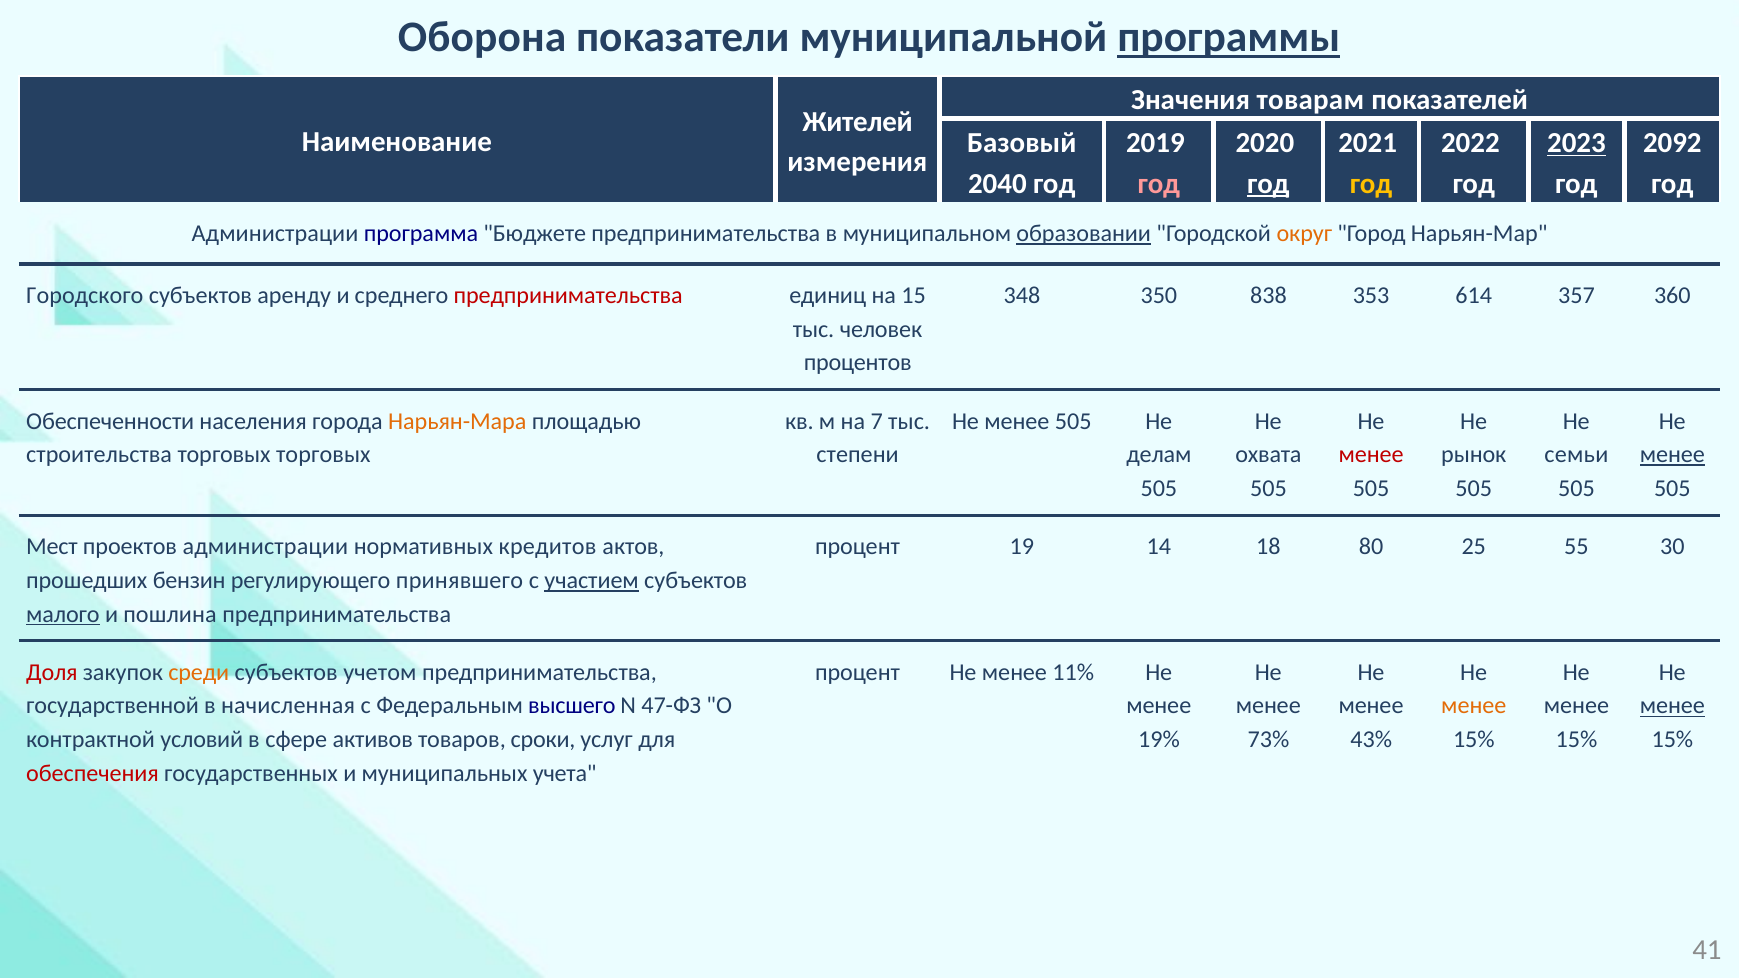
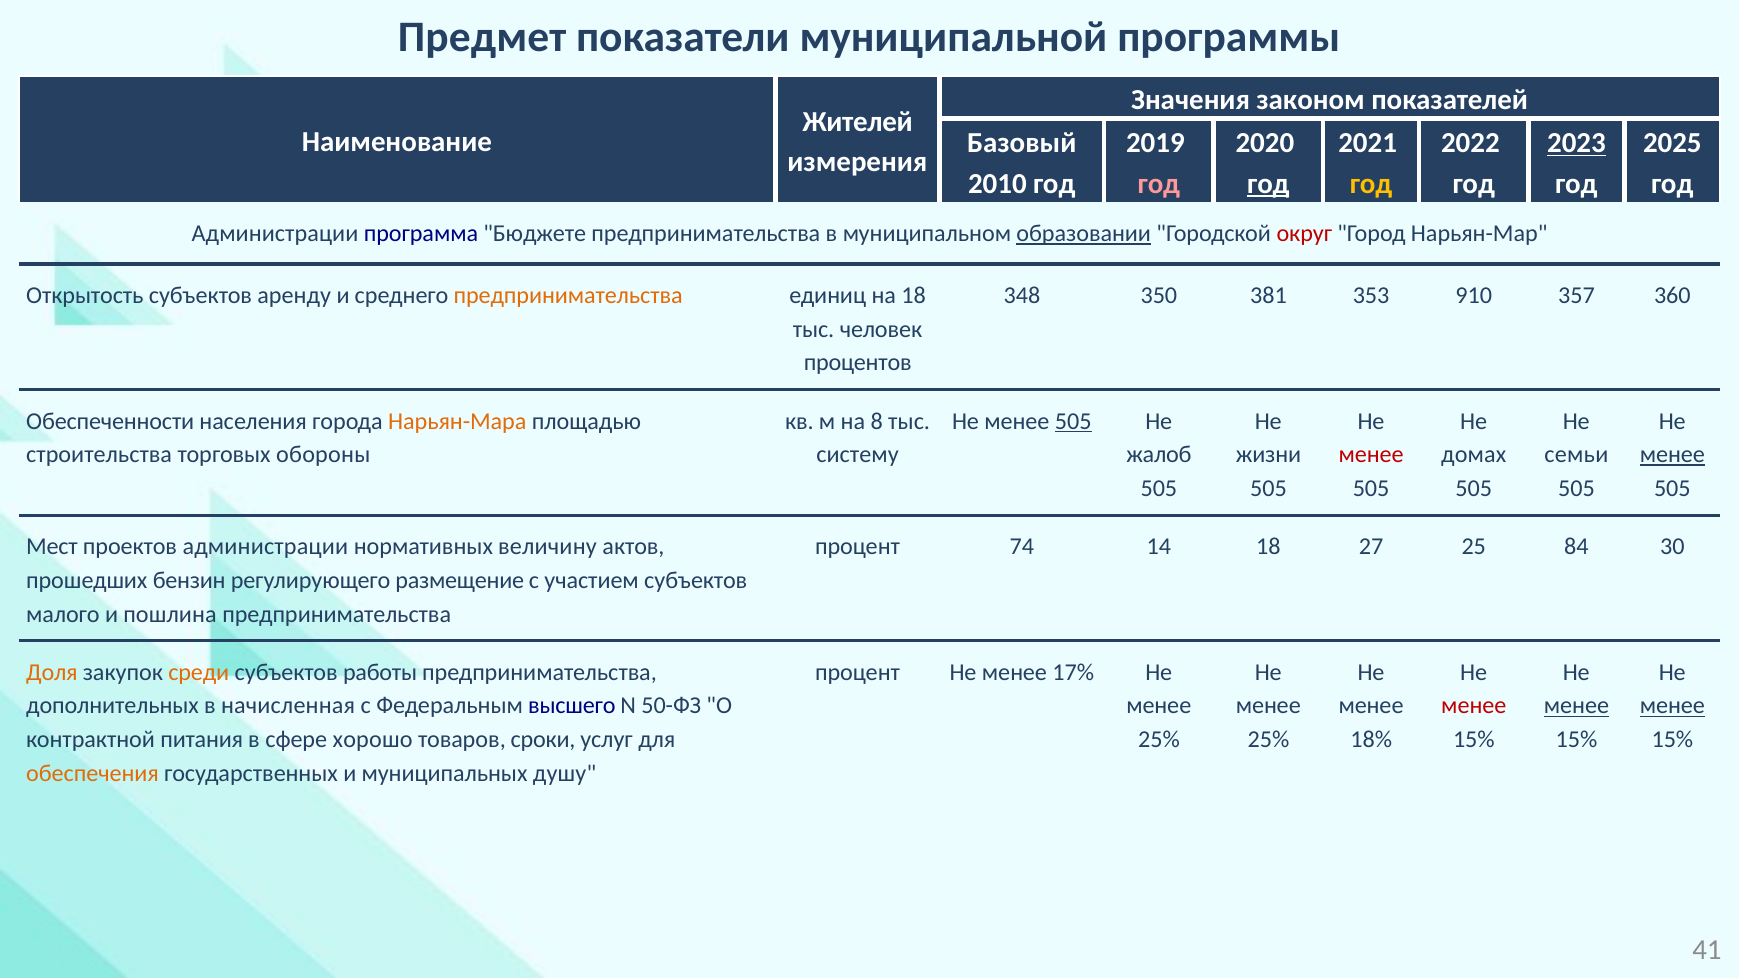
Оборона: Оборона -> Предмет (482, 38)
программы underline: present -> none (1229, 38)
товарам: товарам -> законом (1311, 100)
2092: 2092 -> 2025 (1672, 143)
2040: 2040 -> 2010 (997, 184)
округ colour: orange -> red (1304, 234)
Городского: Городского -> Открытость (85, 296)
предпринимательства colour: red -> orange (568, 296)
на 15: 15 -> 18 (914, 296)
838: 838 -> 381 (1268, 296)
614: 614 -> 910 (1474, 296)
7: 7 -> 8 (877, 421)
505 underline: none -> present (1073, 421)
торговых торговых: торговых -> обороны (323, 455)
степени: степени -> систему (858, 455)
делам: делам -> жалоб (1159, 455)
охвата: охвата -> жизни (1268, 455)
рынок: рынок -> домах (1474, 455)
кредитов: кредитов -> величину (547, 547)
19: 19 -> 74 (1022, 547)
80: 80 -> 27 (1371, 547)
55: 55 -> 84 (1576, 547)
принявшего: принявшего -> размещение (460, 581)
участием underline: present -> none (592, 581)
малого underline: present -> none (63, 614)
Доля colour: red -> orange (52, 672)
учетом: учетом -> работы (380, 672)
11%: 11% -> 17% (1073, 672)
государственной: государственной -> дополнительных (113, 706)
47-ФЗ: 47-ФЗ -> 50-ФЗ (671, 706)
менее colour: orange -> red (1474, 706)
менее underline: none -> present (1577, 706)
условий: условий -> питания (202, 740)
активов: активов -> хорошо (373, 740)
19%: 19% -> 25% (1159, 740)
73%: 73% -> 25% (1268, 740)
43%: 43% -> 18% (1371, 740)
обеспечения colour: red -> orange (93, 774)
учета: учета -> душу (565, 774)
